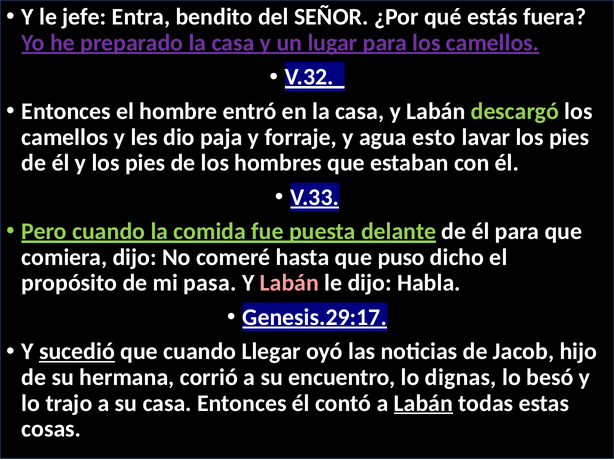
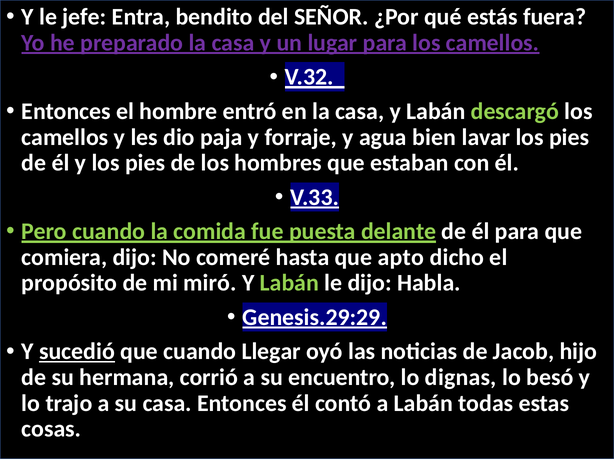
esto: esto -> bien (434, 137)
puso: puso -> apto (401, 258)
pasa: pasa -> miró (210, 283)
Labán colour: pink -> light green (289, 283)
Genesis.29:17: Genesis.29:17 -> Genesis.29:29 (315, 318)
Labán underline: present -> none (423, 404)
